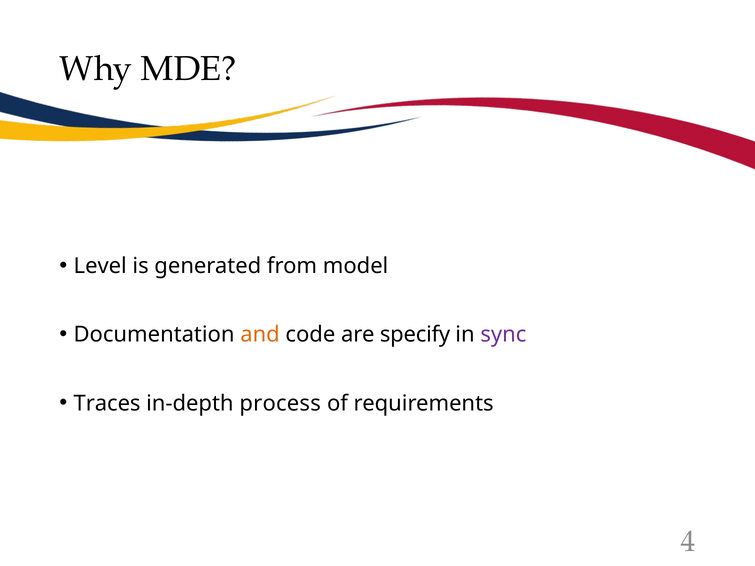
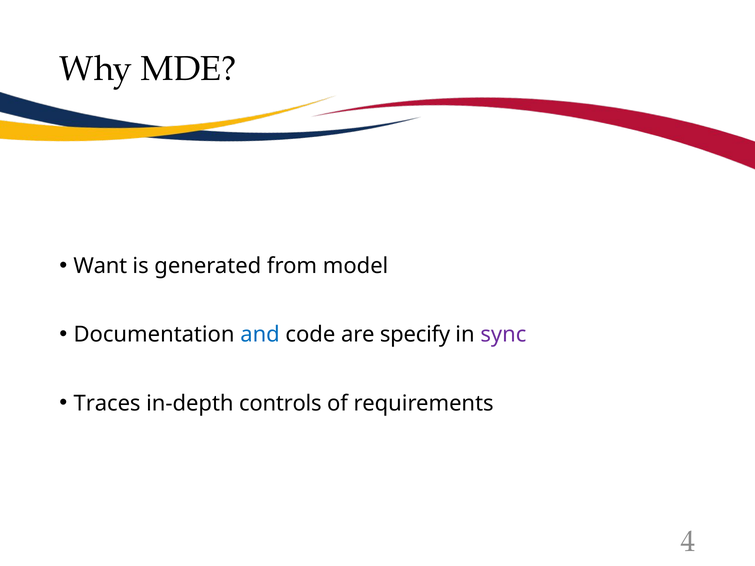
Level: Level -> Want (100, 266)
and colour: orange -> blue (260, 335)
process: process -> controls (280, 403)
